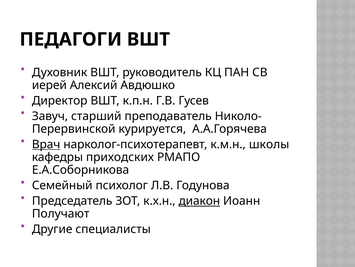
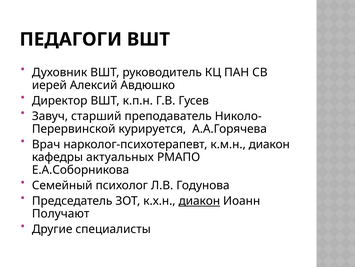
Врач underline: present -> none (46, 144)
к.м.н школы: школы -> диакон (269, 144)
приходских: приходских -> актуальных (120, 157)
